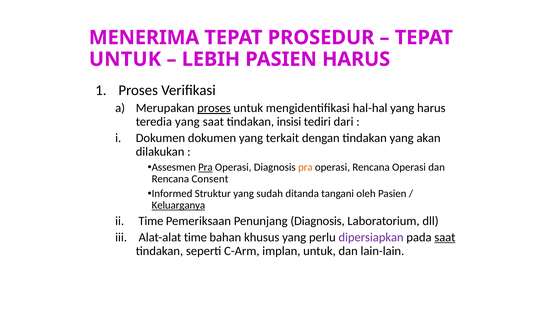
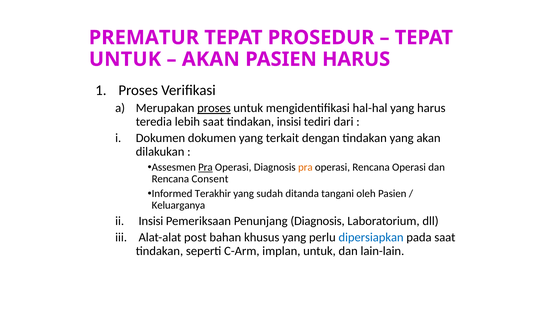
MENERIMA: MENERIMA -> PREMATUR (144, 38)
LEBIH: LEBIH -> AKAN (211, 59)
teredia yang: yang -> lebih (187, 122)
Struktur: Struktur -> Terakhir (213, 193)
Keluarganya underline: present -> none (178, 205)
Time: Time -> Insisi (151, 221)
Alat-alat time: time -> post (195, 237)
dipersiapkan colour: purple -> blue (371, 237)
saat underline: present -> none (445, 237)
